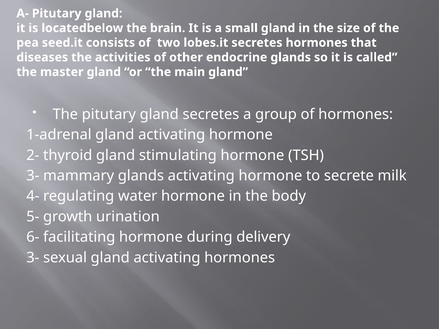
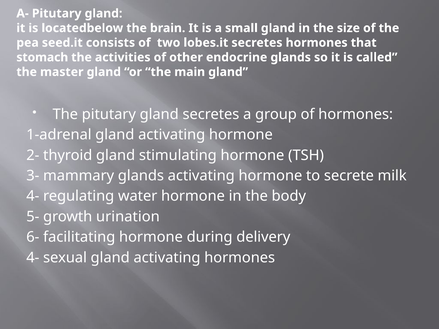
diseases: diseases -> stomach (42, 57)
3-: 3- -> 4- (33, 258)
